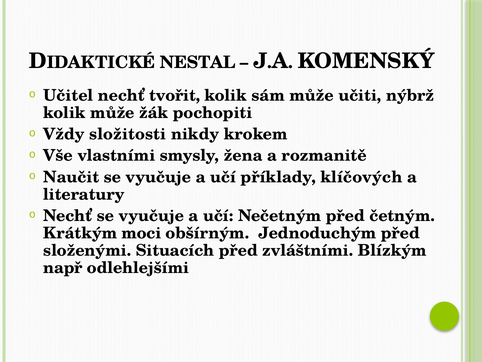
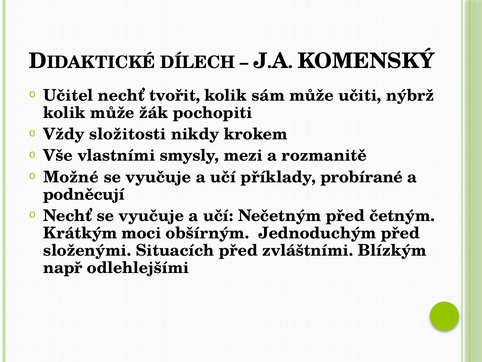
NESTAL: NESTAL -> DÍLECH (198, 62)
žena: žena -> mezi (243, 155)
Naučit: Naučit -> Možné (71, 177)
klíčových: klíčových -> probírané (362, 177)
literatury: literatury -> podněcují (84, 194)
